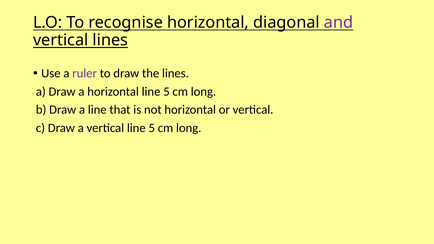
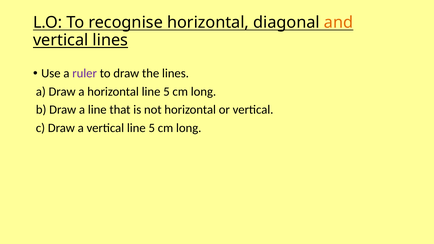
and colour: purple -> orange (339, 23)
